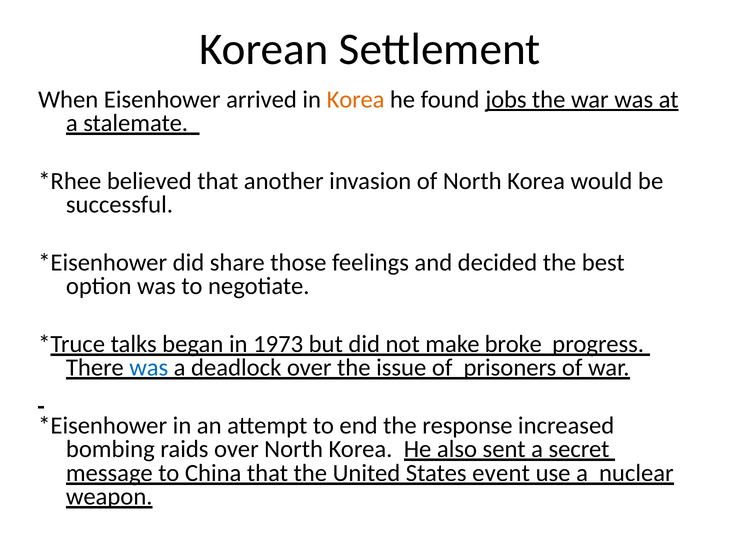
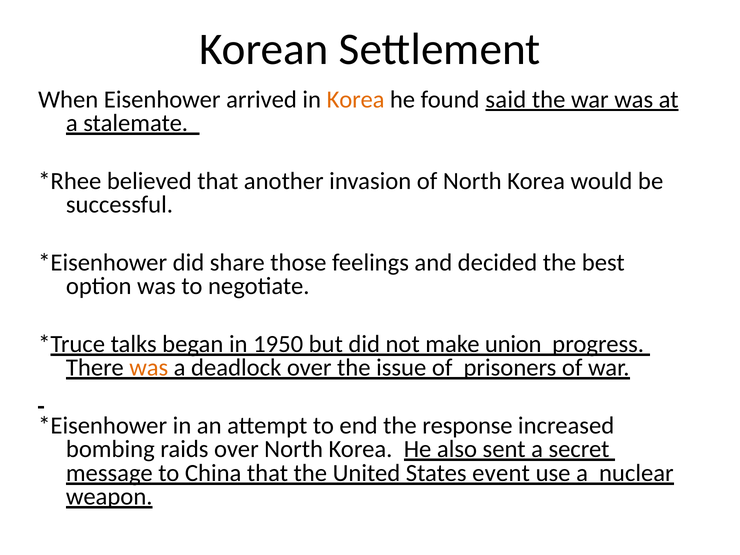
jobs: jobs -> said (506, 99)
1973: 1973 -> 1950 (278, 344)
broke: broke -> union (513, 344)
was colour: blue -> orange (149, 368)
